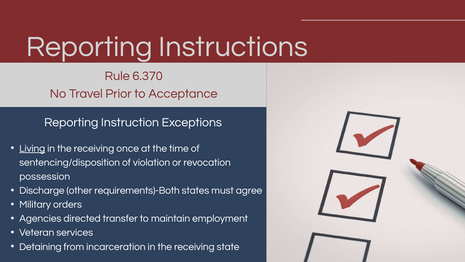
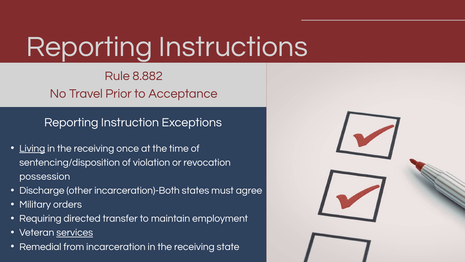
6.370: 6.370 -> 8.882 (148, 76)
requirements)-Both: requirements)-Both -> incarceration)-Both (137, 190)
Agencies: Agencies -> Requiring (40, 218)
services underline: none -> present (75, 232)
Detaining: Detaining -> Remedial (40, 246)
